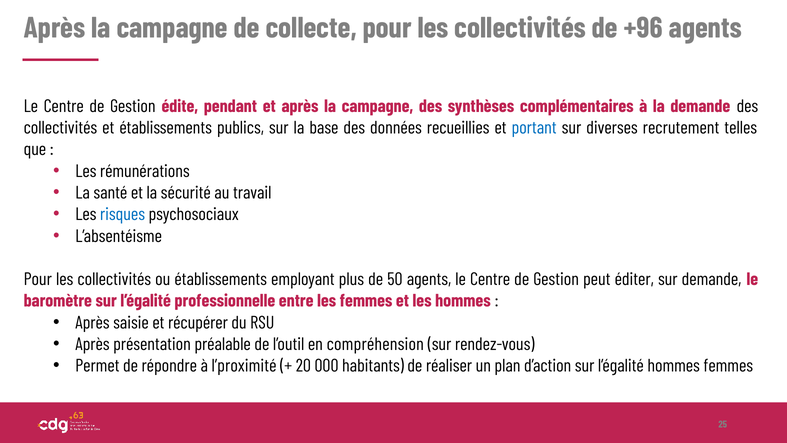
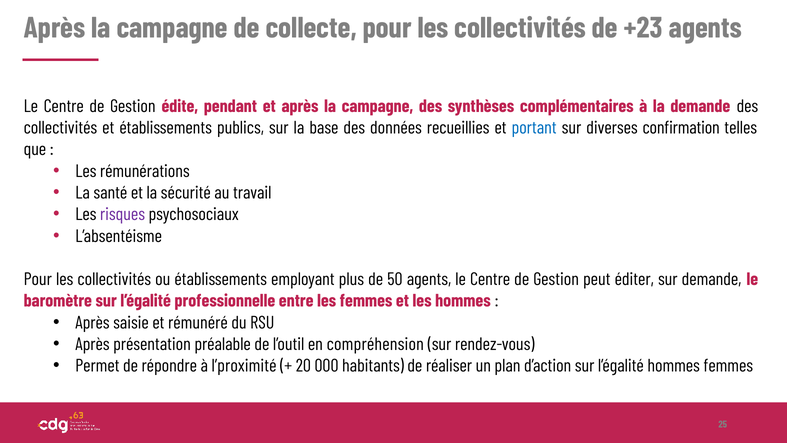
+96: +96 -> +23 (643, 28)
recrutement: recrutement -> confirmation (681, 128)
risques colour: blue -> purple (123, 214)
récupérer: récupérer -> rémunéré (198, 322)
